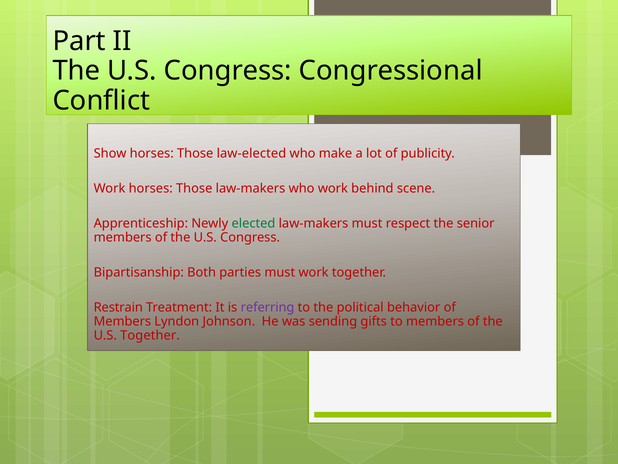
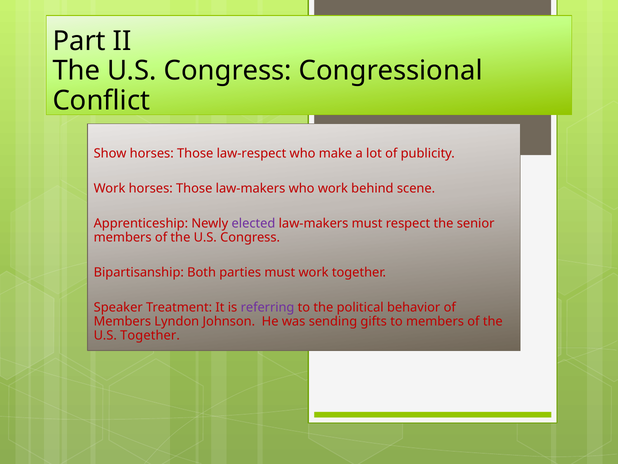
law-elected: law-elected -> law-respect (251, 154)
elected colour: green -> purple (254, 223)
Restrain: Restrain -> Speaker (118, 307)
